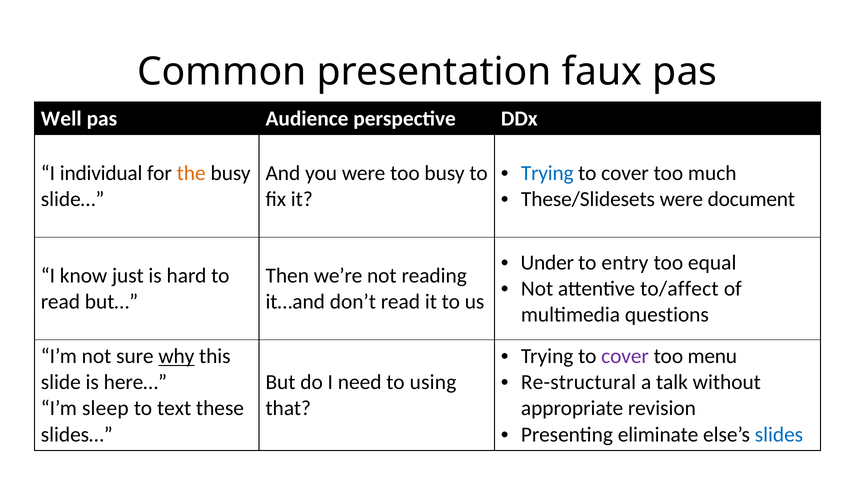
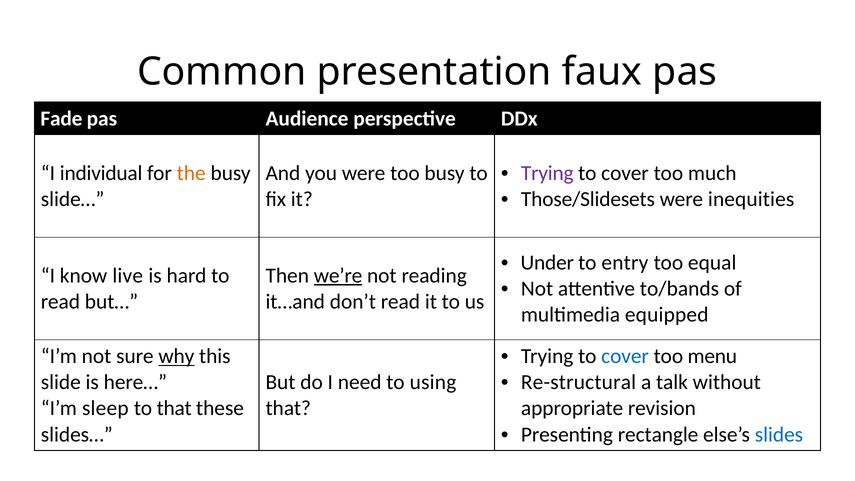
Well: Well -> Fade (61, 118)
Trying colour: blue -> purple (547, 173)
These/Slidesets: These/Slidesets -> Those/Slidesets (588, 199)
document: document -> inequities (751, 199)
just: just -> live (128, 276)
we’re underline: none -> present (338, 276)
to/affect: to/affect -> to/bands (679, 289)
questions: questions -> equipped (667, 315)
cover colour: purple -> blue (625, 356)
to text: text -> that (174, 408)
eliminate: eliminate -> rectangle (658, 434)
